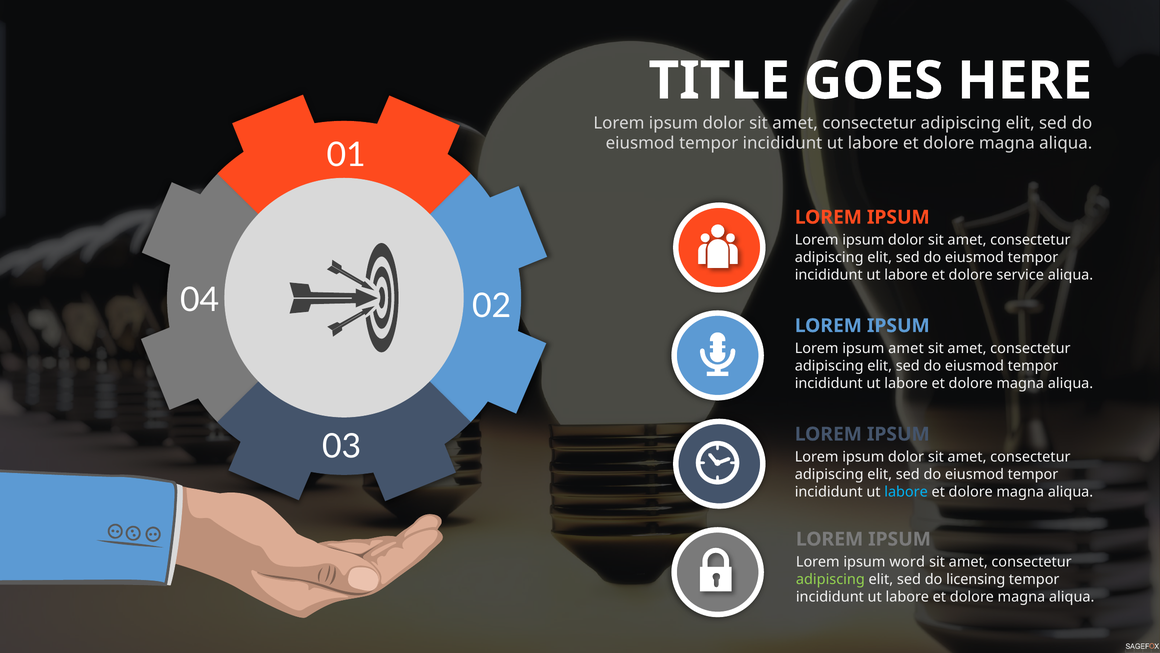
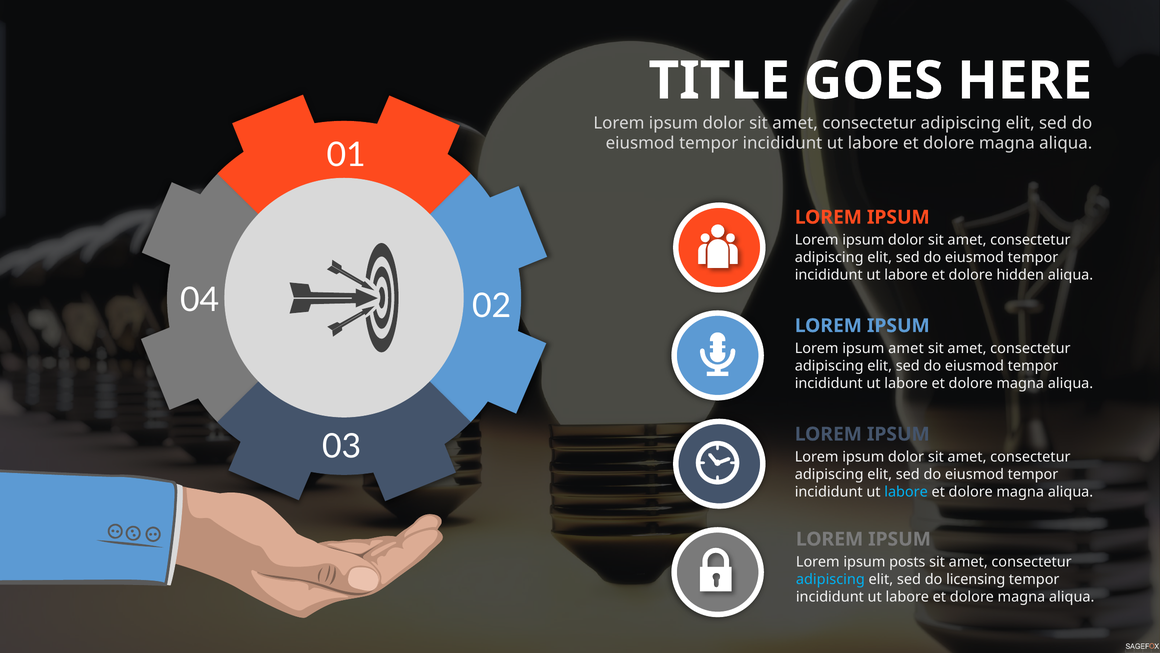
service: service -> hidden (1020, 275)
word: word -> posts (907, 562)
adipiscing colour: light green -> light blue (830, 579)
